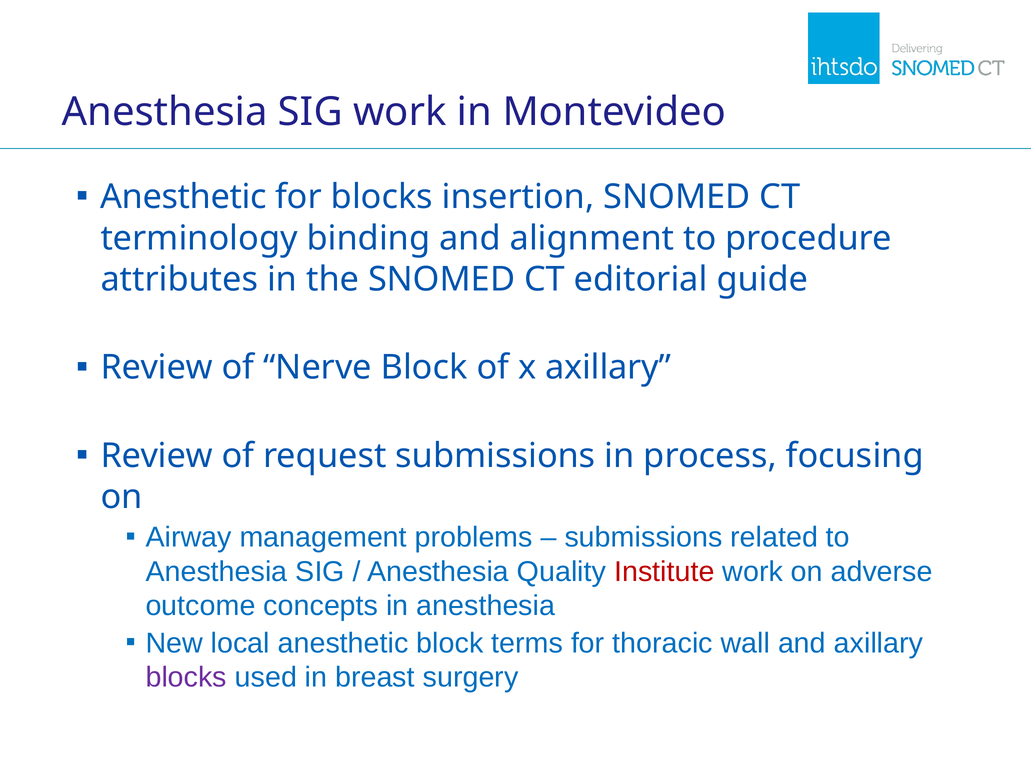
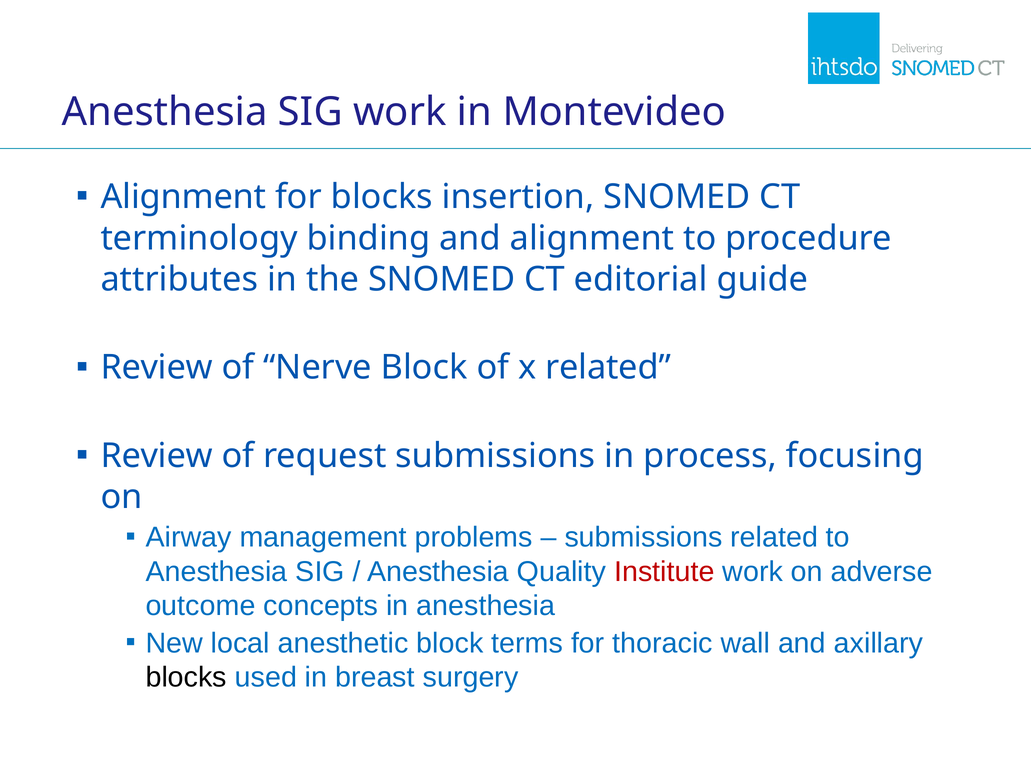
Anesthetic: Anesthetic -> Alignment (183, 197)
x axillary: axillary -> related (608, 368)
blocks colour: purple -> black (186, 678)
